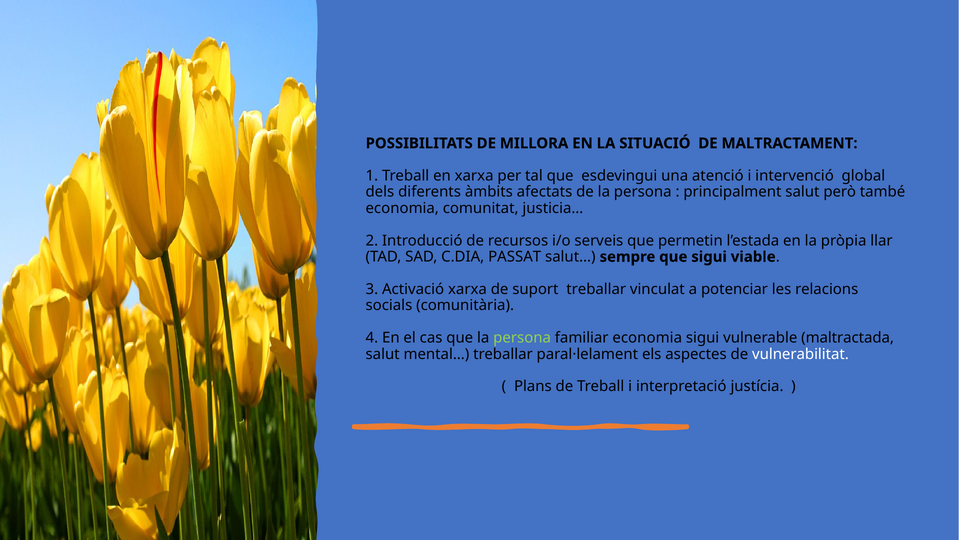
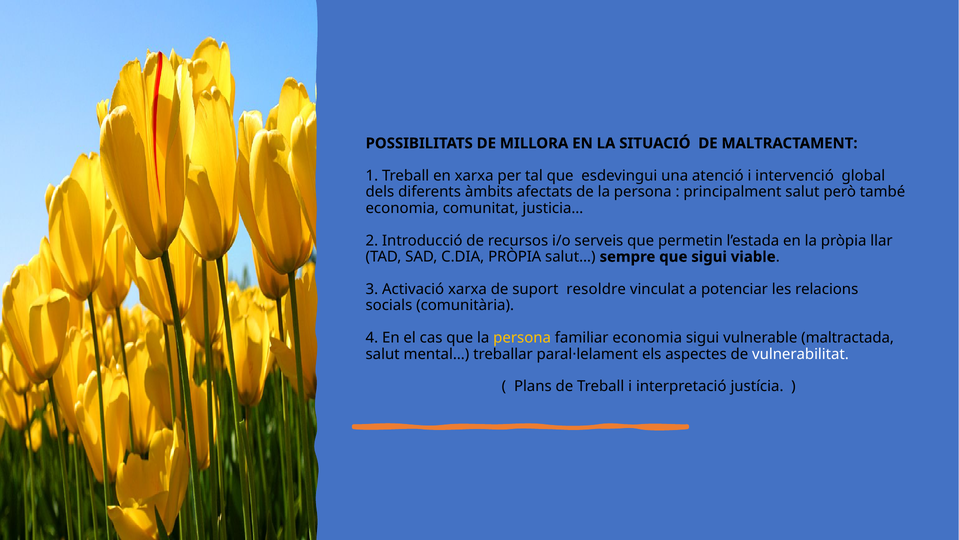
C.DIA PASSAT: PASSAT -> PRÒPIA (515, 257)
suport treballar: treballar -> resoldre (596, 289)
persona colour: light green -> yellow (522, 338)
